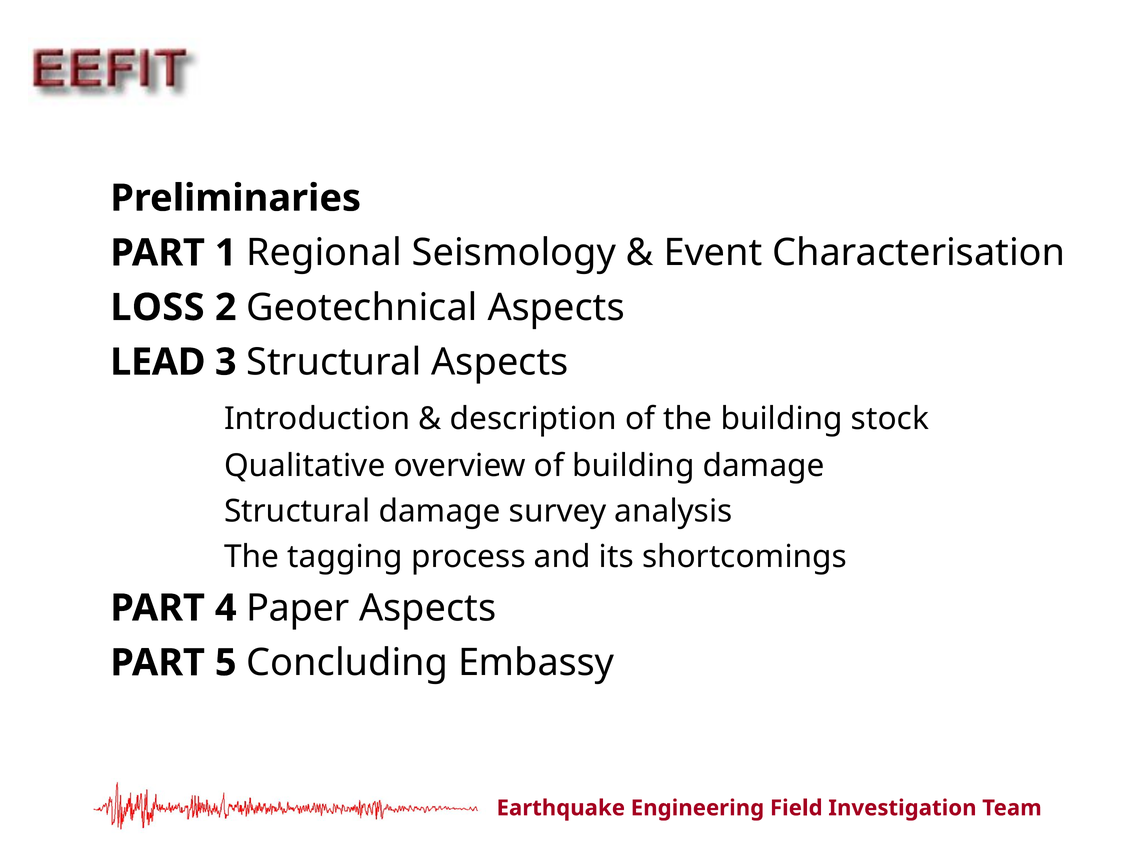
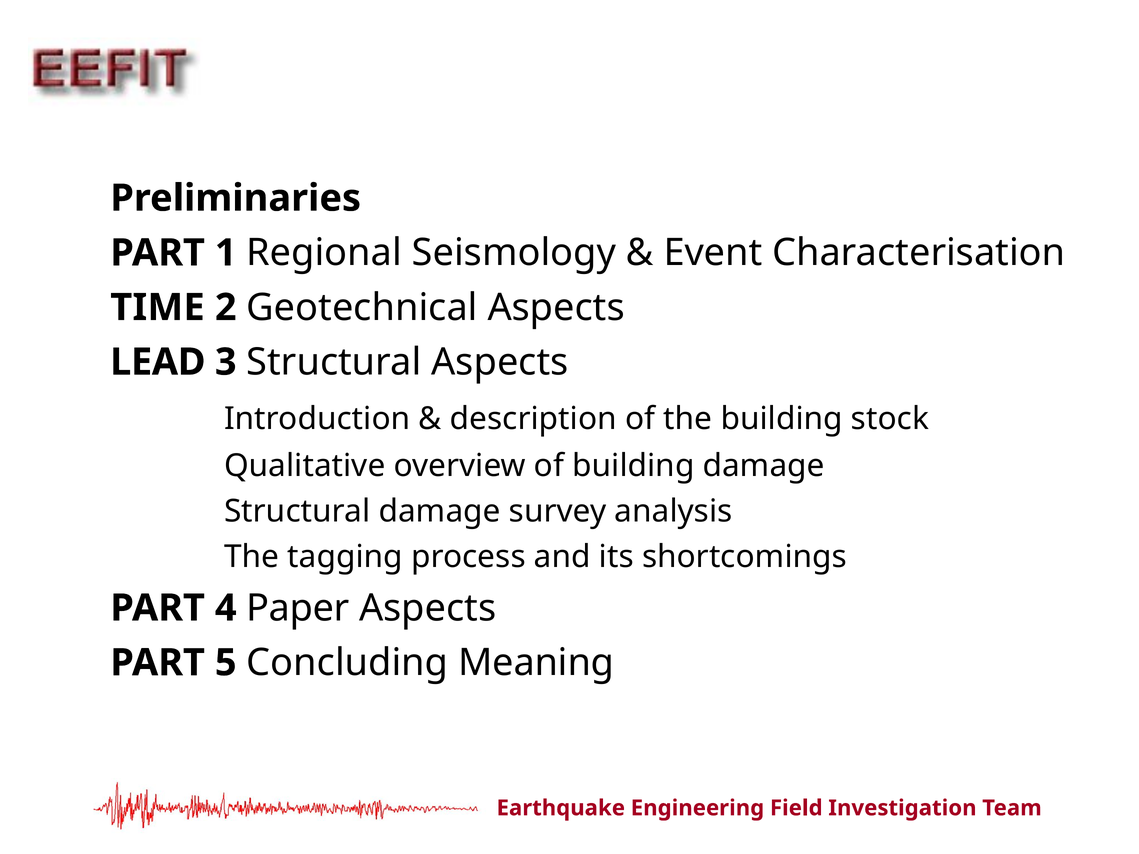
LOSS: LOSS -> TIME (158, 308)
Embassy: Embassy -> Meaning (536, 663)
